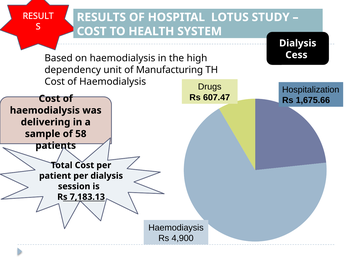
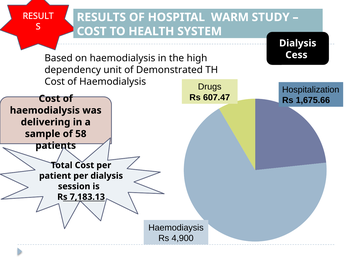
LOTUS: LOTUS -> WARM (230, 17)
Manufacturing: Manufacturing -> Demonstrated (169, 70)
